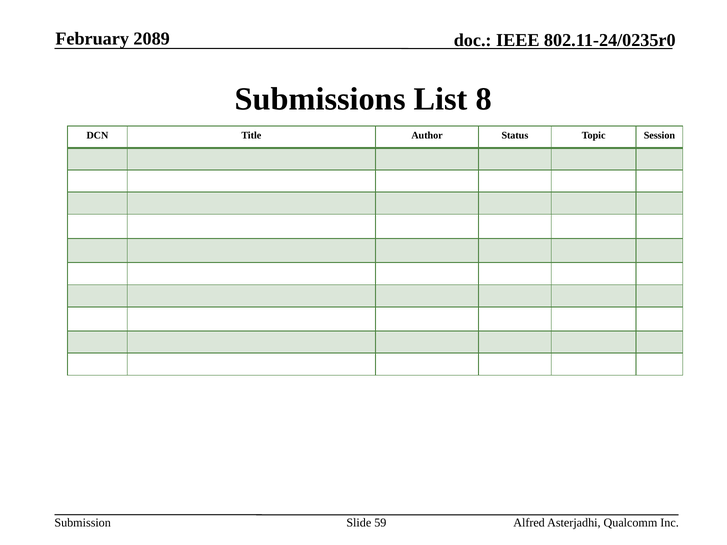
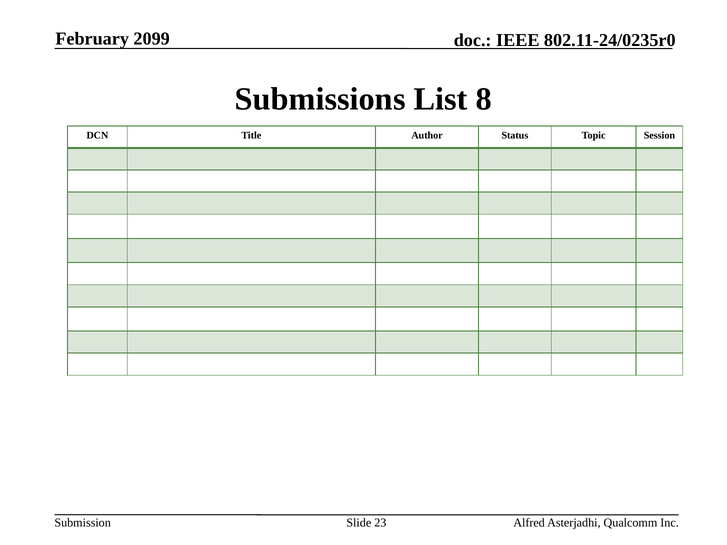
2089: 2089 -> 2099 (152, 39)
59: 59 -> 23 (380, 523)
